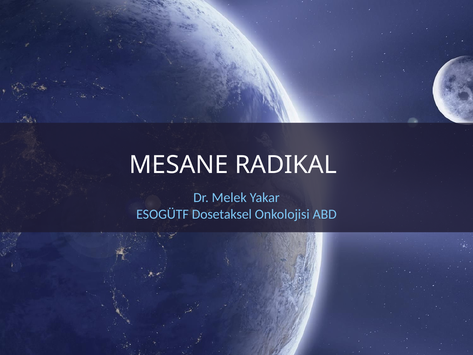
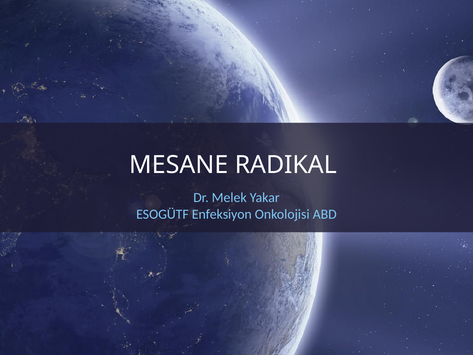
Dosetaksel: Dosetaksel -> Enfeksiyon (222, 214)
